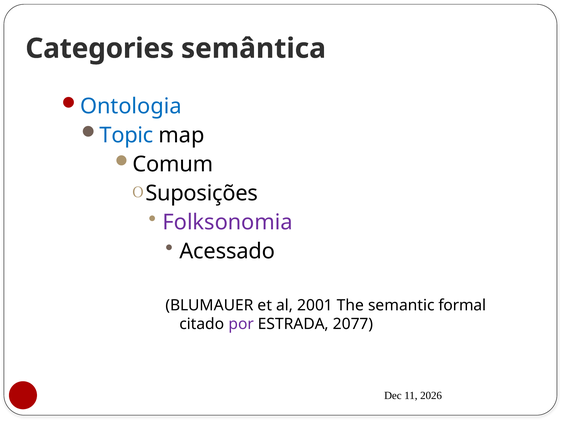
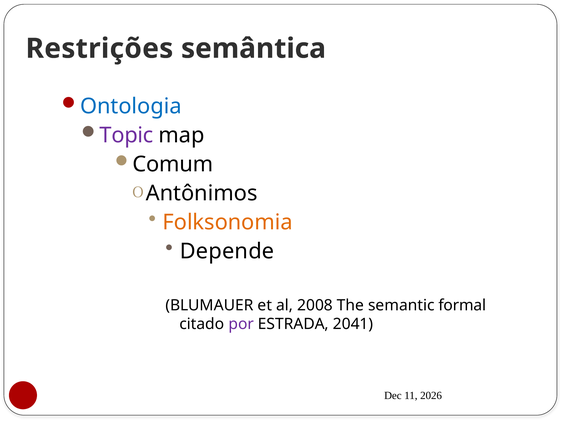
Categories: Categories -> Restrições (99, 49)
Topic colour: blue -> purple (126, 135)
Suposições: Suposições -> Antônimos (202, 193)
Folksonomia colour: purple -> orange (228, 222)
Acessado: Acessado -> Depende (227, 251)
2001: 2001 -> 2008 (315, 305)
2077: 2077 -> 2041 (353, 324)
